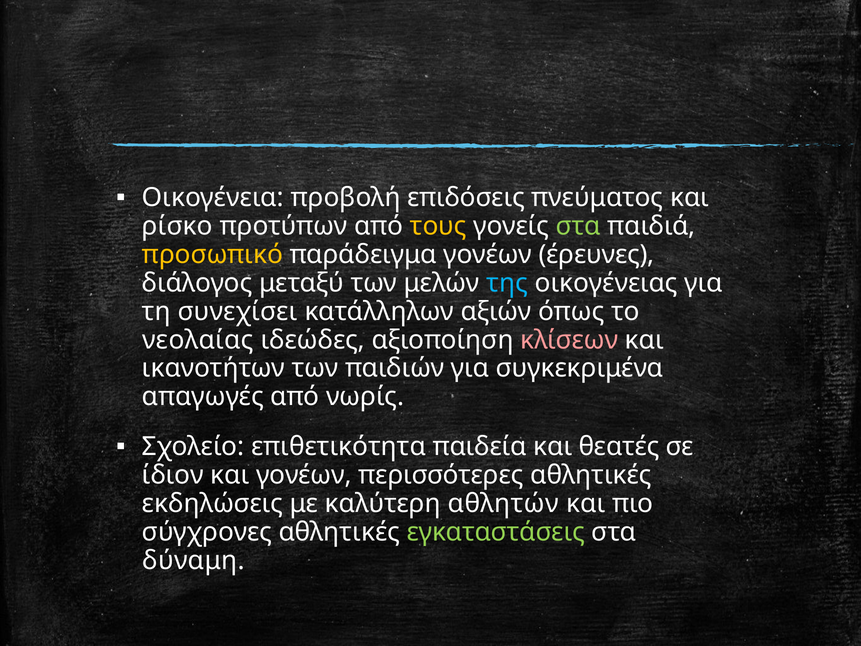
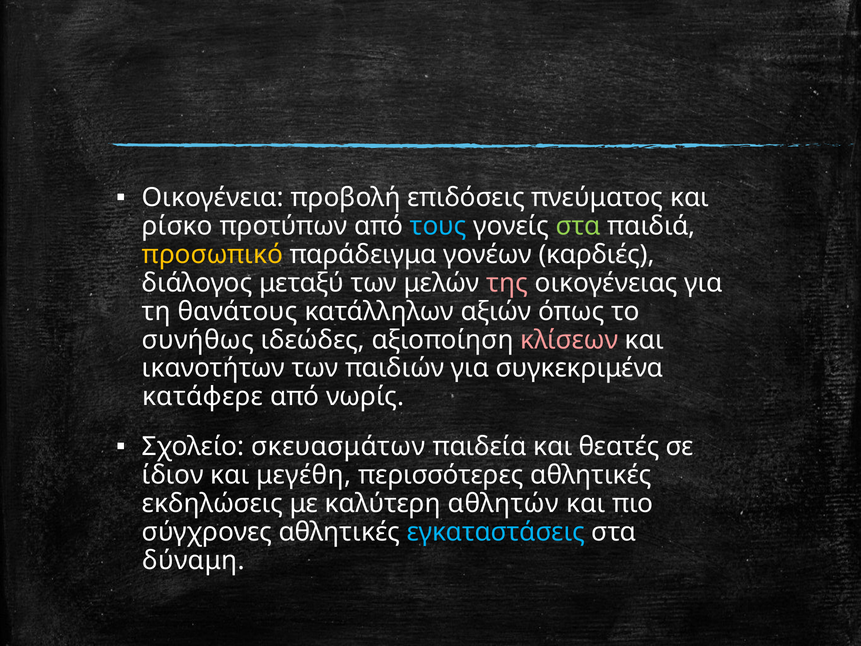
τους colour: yellow -> light blue (438, 226)
έρευνες: έρευνες -> καρδιές (597, 255)
της colour: light blue -> pink (507, 283)
συνεχίσει: συνεχίσει -> θανάτους (238, 311)
νεολαίας: νεολαίας -> συνήθως (198, 340)
απαγωγές: απαγωγές -> κατάφερε (203, 397)
επιθετικότητα: επιθετικότητα -> σκευασμάτων (338, 446)
και γονέων: γονέων -> μεγέθη (304, 475)
εγκαταστάσεις colour: light green -> light blue (496, 532)
